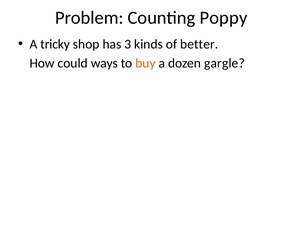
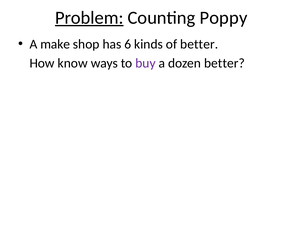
Problem underline: none -> present (89, 18)
tricky: tricky -> make (55, 44)
has 3: 3 -> 6 (128, 44)
could: could -> know (73, 63)
buy colour: orange -> purple (145, 63)
dozen gargle: gargle -> better (224, 63)
